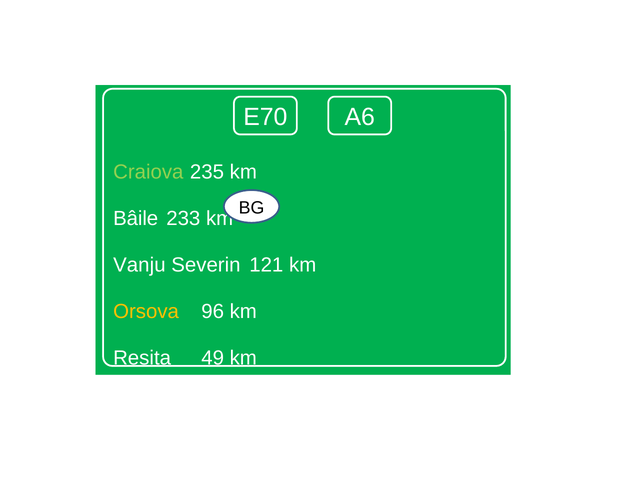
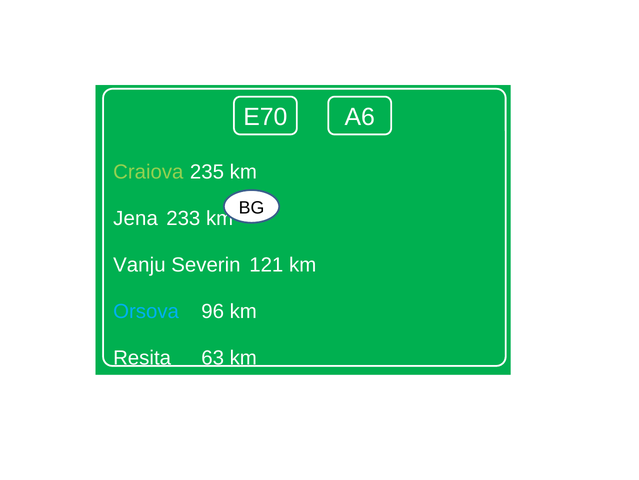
Bâile: Bâile -> Jena (136, 218)
Orsova colour: yellow -> light blue (146, 311)
49: 49 -> 63 (213, 357)
